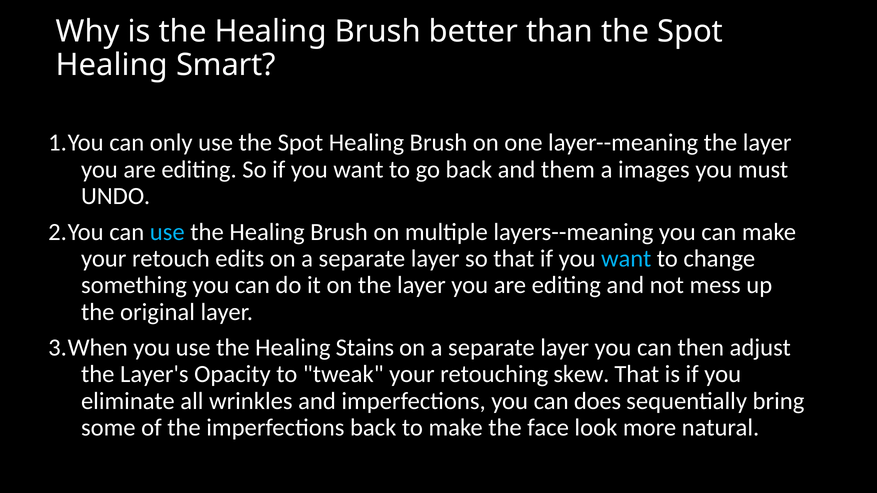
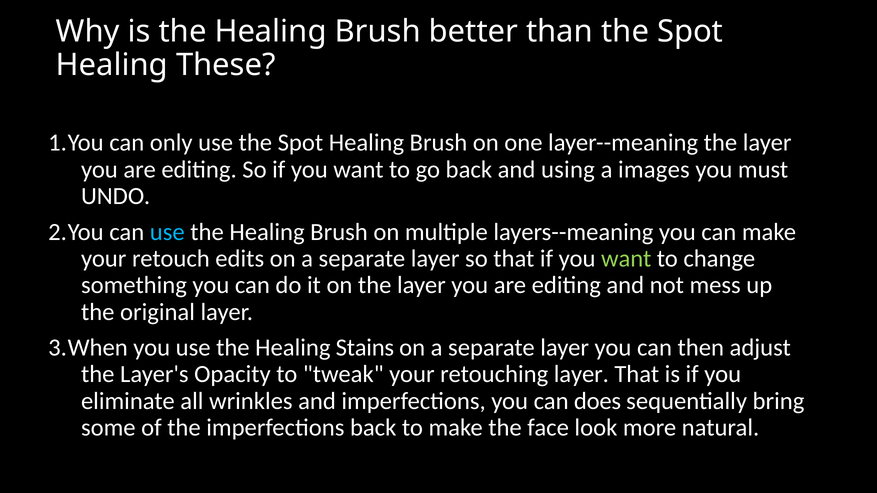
Smart: Smart -> These (226, 65)
them: them -> using (568, 170)
want colour: light blue -> light green (626, 259)
retouching skew: skew -> layer (581, 375)
